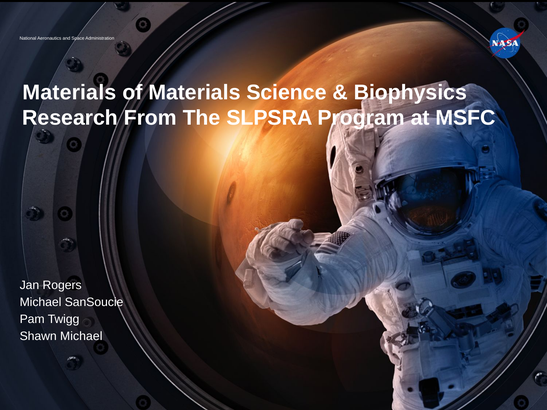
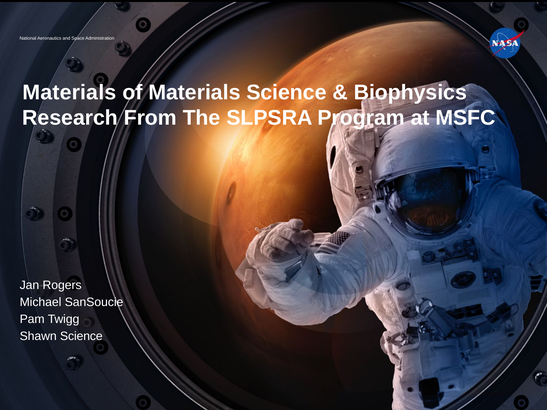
Shawn Michael: Michael -> Science (81, 336)
